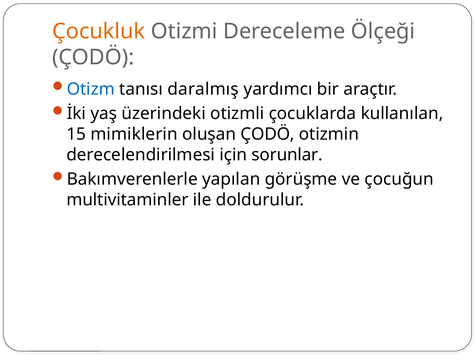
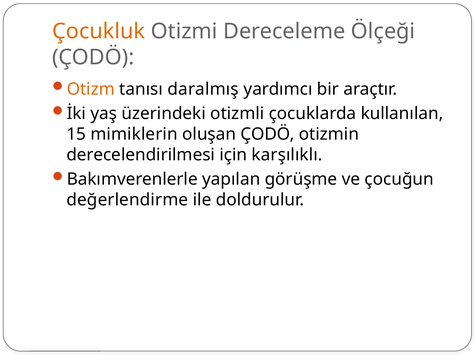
Otizm colour: blue -> orange (91, 89)
sorunlar: sorunlar -> karşılıklı (287, 155)
multivitaminler: multivitaminler -> değerlendirme (127, 200)
